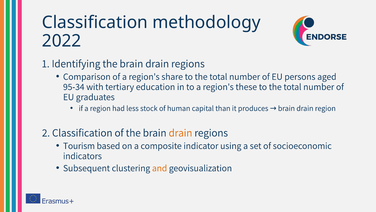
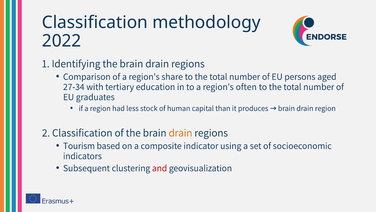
95-34: 95-34 -> 27-34 (74, 87)
these: these -> often (246, 87)
and colour: orange -> red (160, 168)
